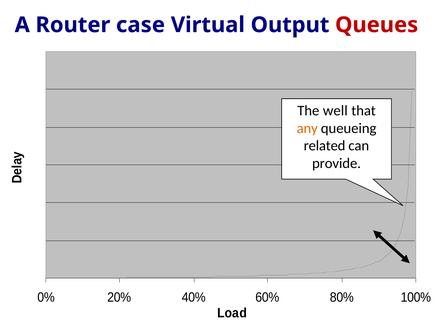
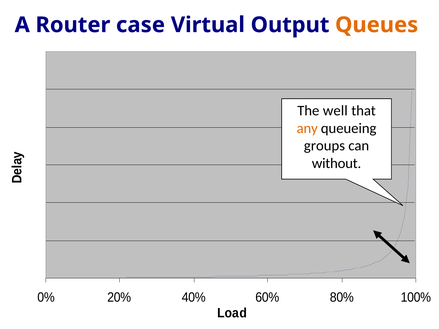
Queues colour: red -> orange (377, 25)
related: related -> groups (324, 146)
provide: provide -> without (337, 163)
